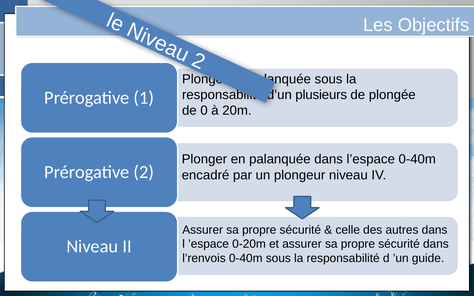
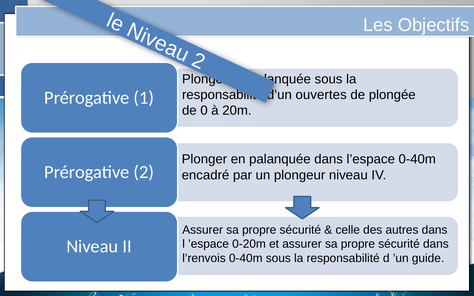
plusieurs: plusieurs -> ouvertes (321, 95)
